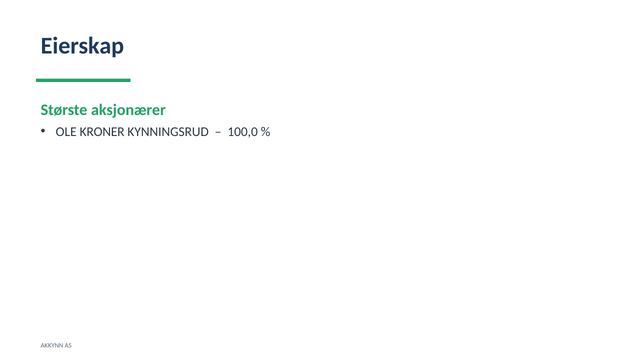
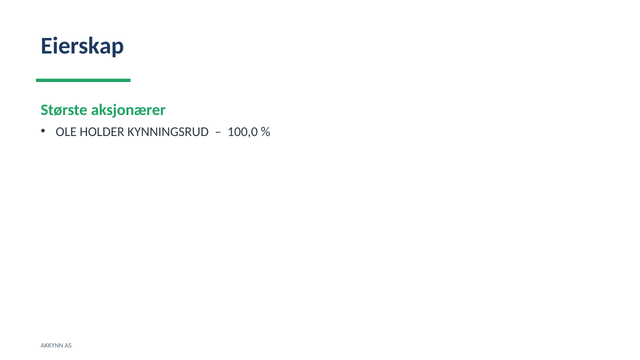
KRONER: KRONER -> HOLDER (102, 132)
